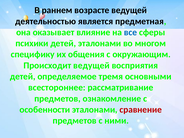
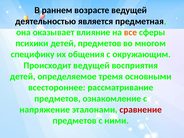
все colour: blue -> orange (130, 32)
детей эталонами: эталонами -> предметов (100, 43)
особенности: особенности -> напряжение (45, 110)
